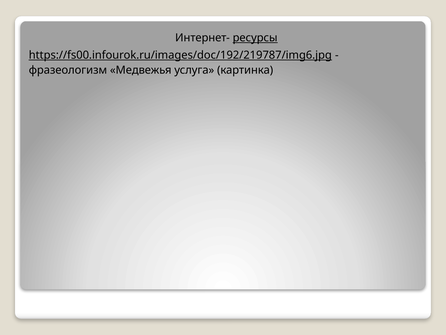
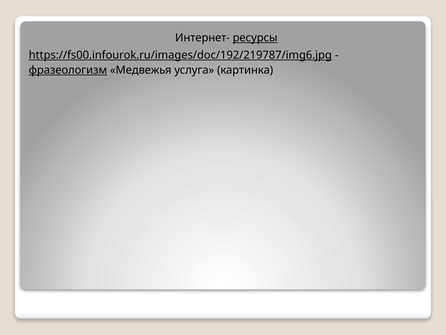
фразеологизм underline: none -> present (68, 70)
